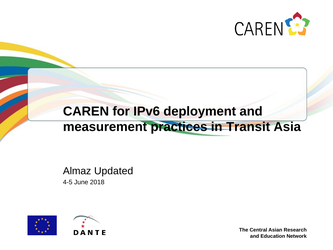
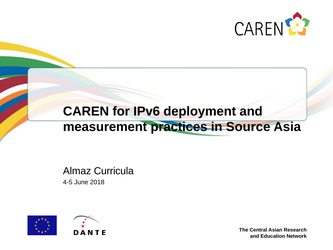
Transit: Transit -> Source (248, 127)
Updated: Updated -> Curricula (114, 171)
